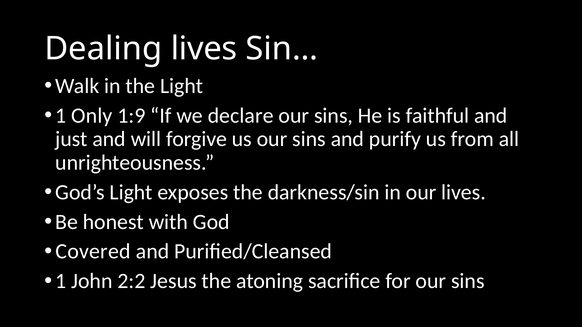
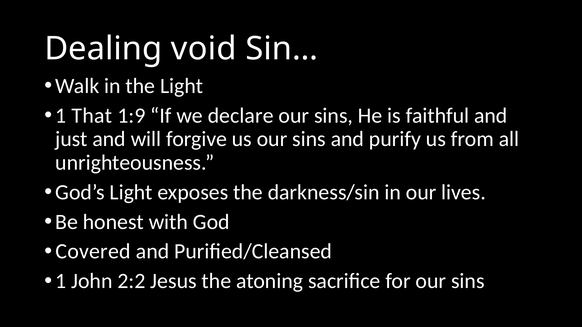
Dealing lives: lives -> void (204, 49)
Only: Only -> That (92, 116)
